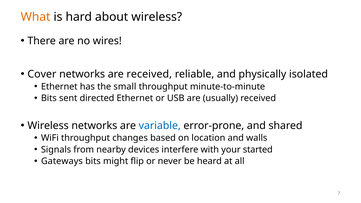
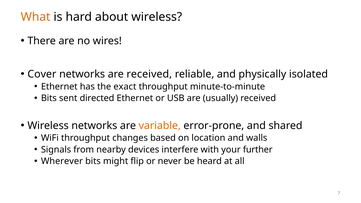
small: small -> exact (125, 87)
variable colour: blue -> orange (160, 126)
started: started -> further (258, 150)
Gateways: Gateways -> Wherever (62, 161)
